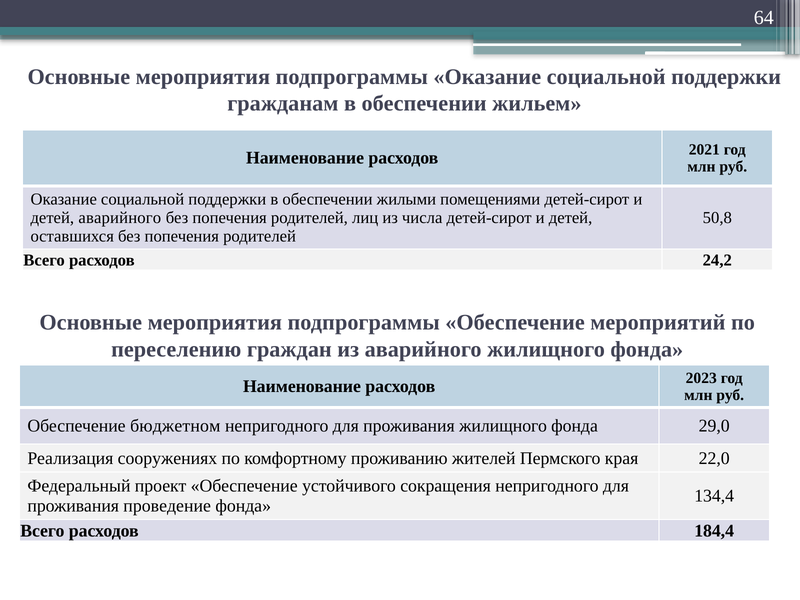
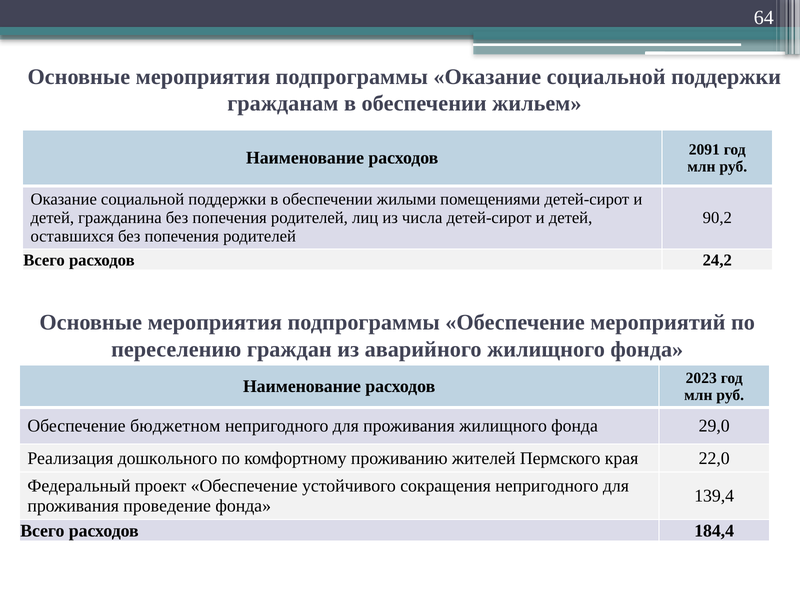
2021: 2021 -> 2091 (704, 149)
детей аварийного: аварийного -> гражданина (120, 218)
50,8: 50,8 -> 90,2 (717, 218)
сооружениях: сооружениях -> дошкольного (167, 458)
134,4: 134,4 -> 139,4 (714, 496)
